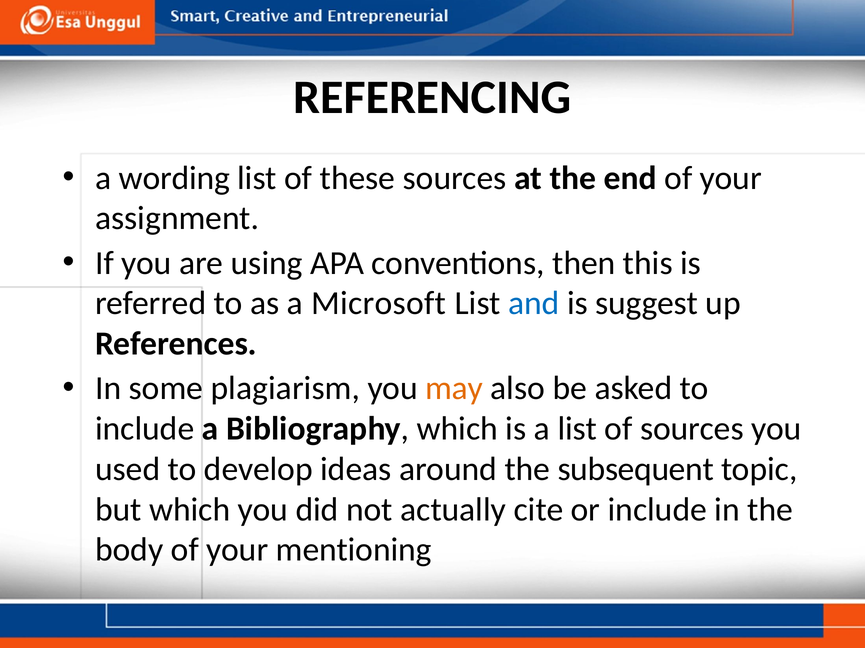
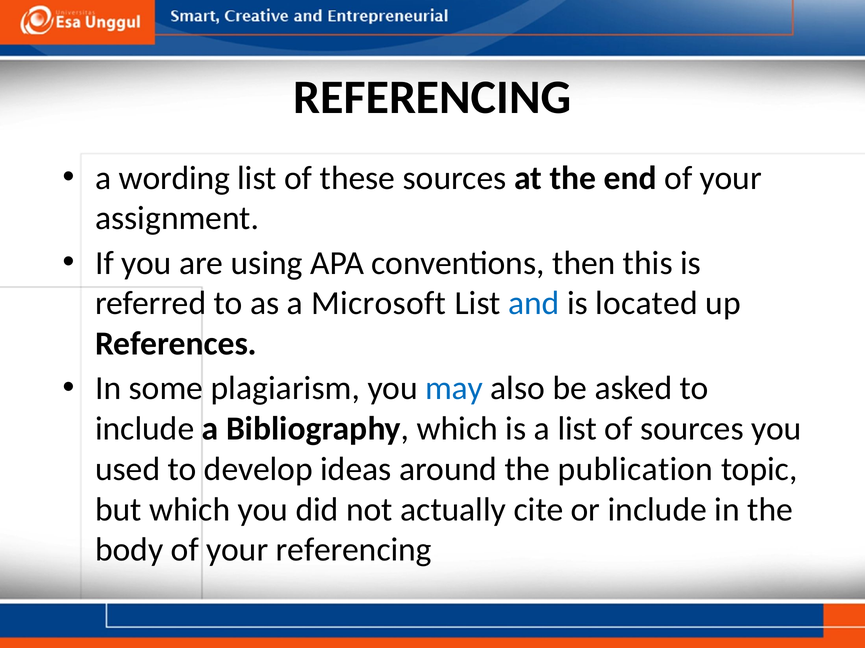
suggest: suggest -> located (647, 304)
may colour: orange -> blue (454, 389)
subsequent: subsequent -> publication (635, 470)
your mentioning: mentioning -> referencing (354, 550)
